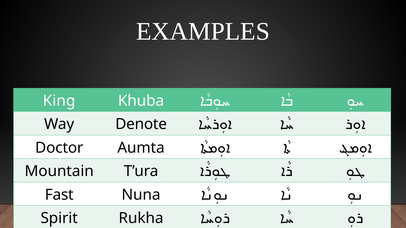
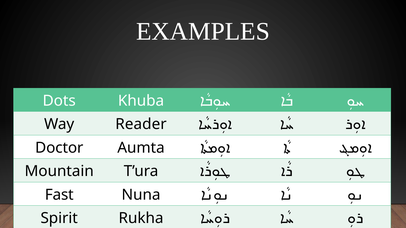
King: King -> Dots (59, 101)
Denote: Denote -> Reader (141, 124)
